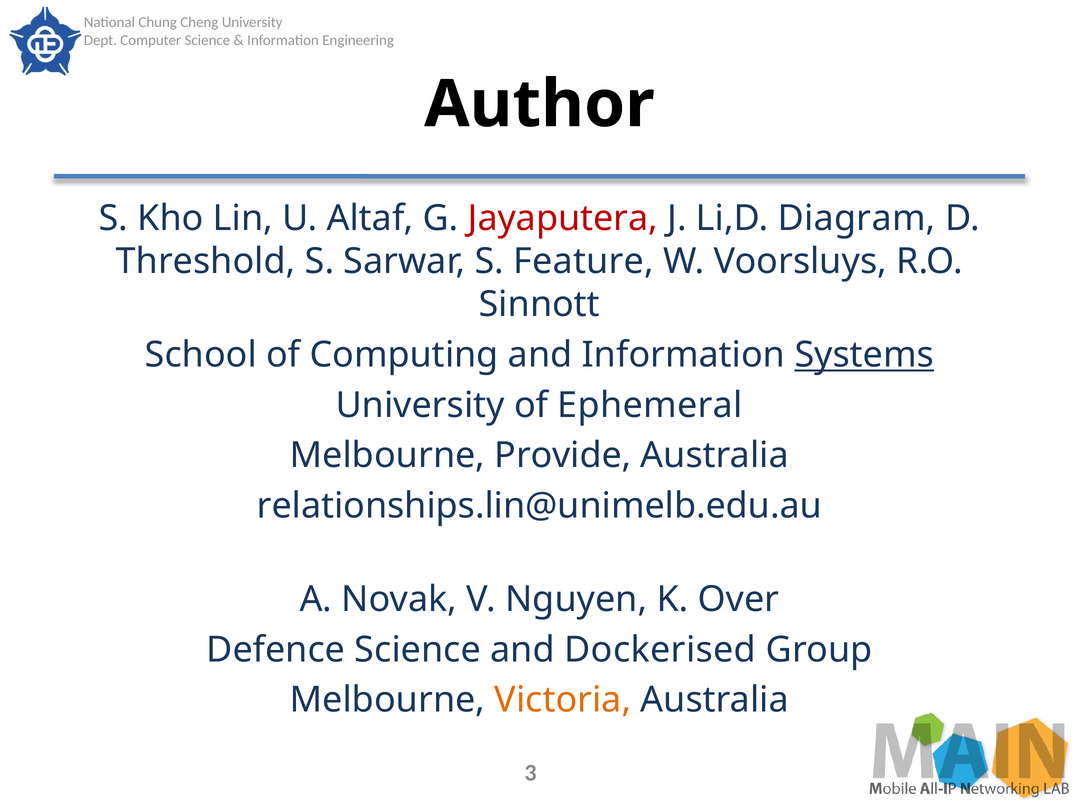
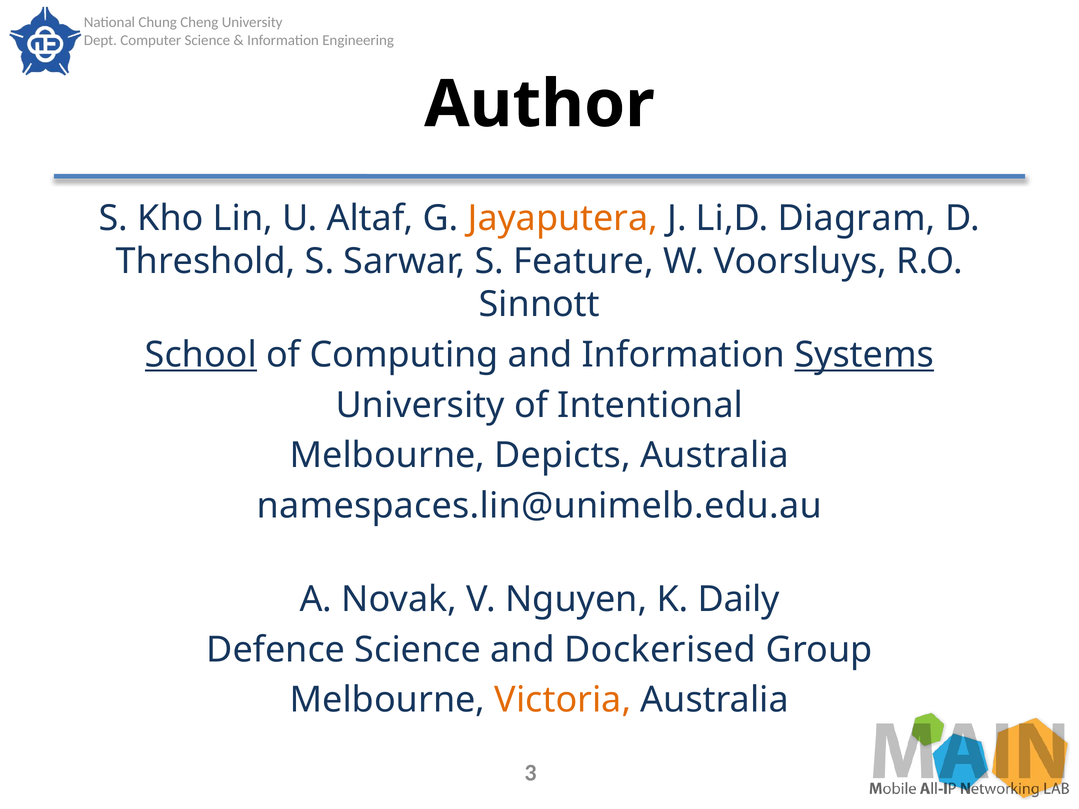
Jayaputera colour: red -> orange (563, 218)
School underline: none -> present (201, 355)
Ephemeral: Ephemeral -> Intentional (650, 405)
Provide: Provide -> Depicts (563, 456)
relationships.lin@unimelb.edu.au: relationships.lin@unimelb.edu.au -> namespaces.lin@unimelb.edu.au (539, 506)
Over: Over -> Daily (739, 600)
